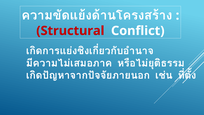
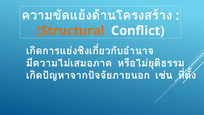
Structural colour: red -> orange (70, 31)
